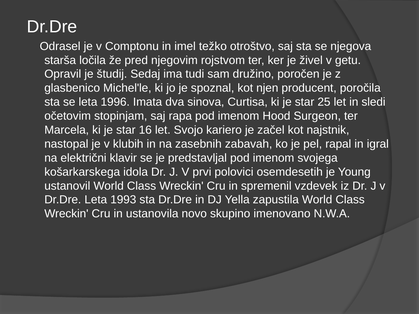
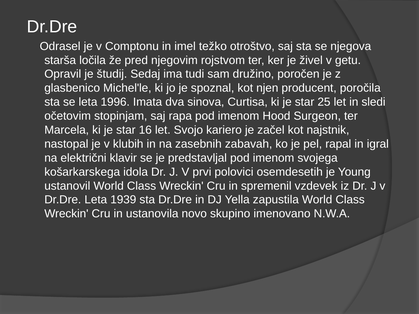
1993: 1993 -> 1939 (123, 200)
